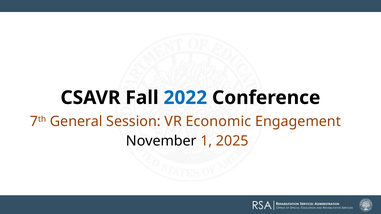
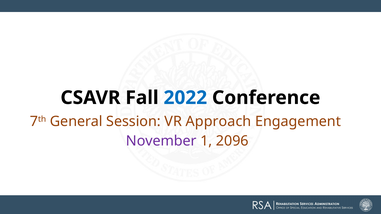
Economic: Economic -> Approach (218, 122)
November colour: black -> purple (161, 141)
2025: 2025 -> 2096 (232, 141)
